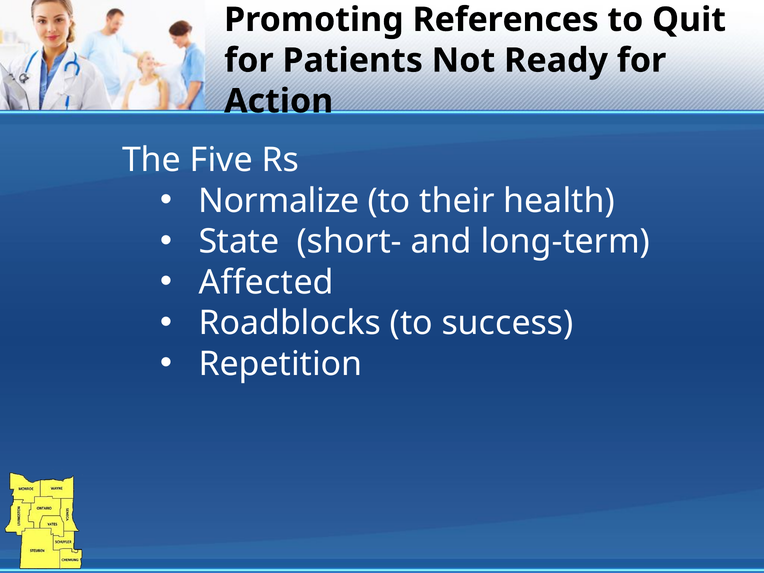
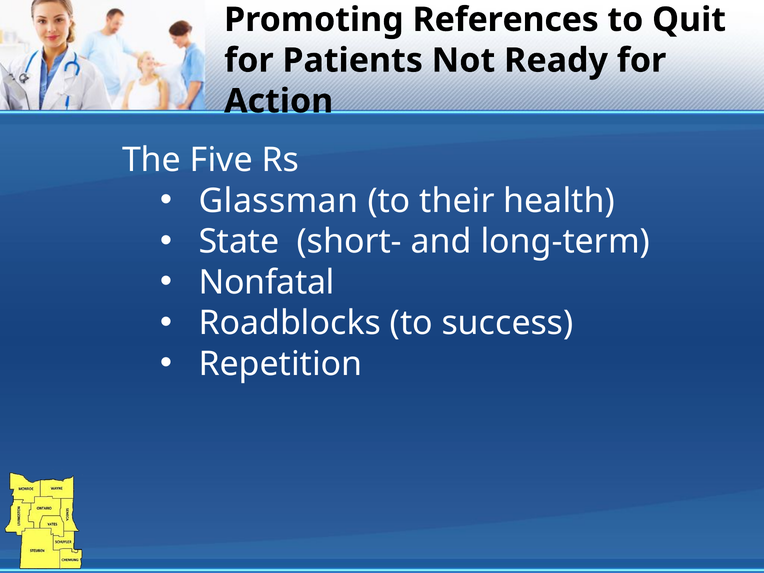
Normalize: Normalize -> Glassman (278, 201)
Affected: Affected -> Nonfatal (267, 282)
